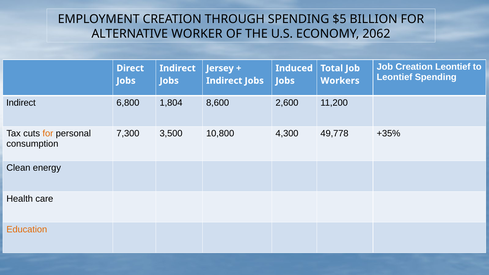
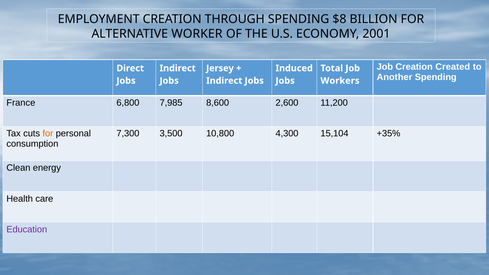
$5: $5 -> $8 (339, 19)
2062: 2062 -> 2001 (376, 34)
Creation Leontief: Leontief -> Created (453, 67)
Leontief: Leontief -> Another (394, 77)
Indirect: Indirect -> France (21, 103)
1,804: 1,804 -> 7,985 (171, 103)
49,778: 49,778 -> 15,104 (335, 134)
Education colour: orange -> purple (27, 229)
